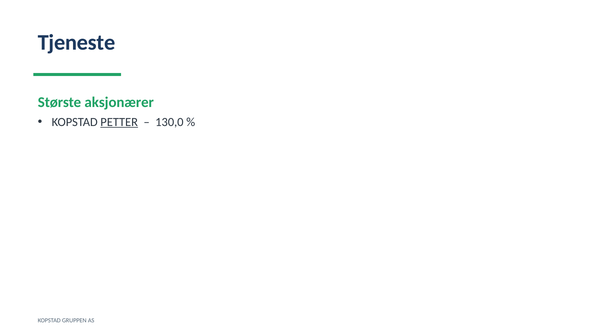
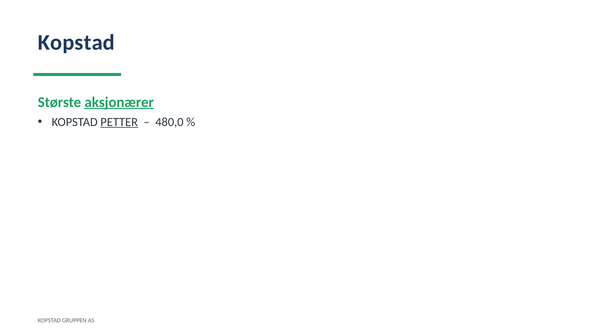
Tjeneste: Tjeneste -> Kopstad (76, 42)
aksjonærer underline: none -> present (119, 102)
130,0: 130,0 -> 480,0 (169, 122)
